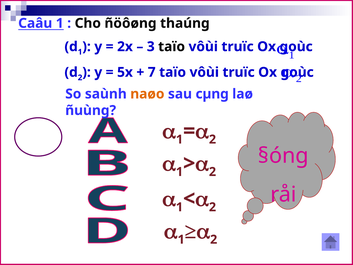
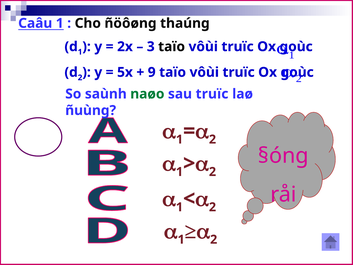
7: 7 -> 9 (152, 72)
naøo colour: orange -> green (147, 94)
sau cµng: cµng -> truïc (212, 94)
